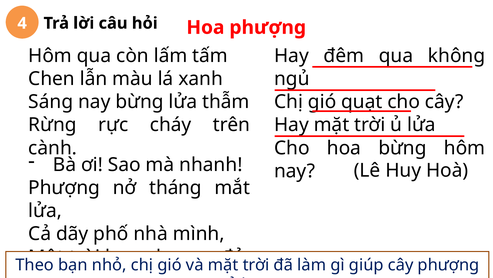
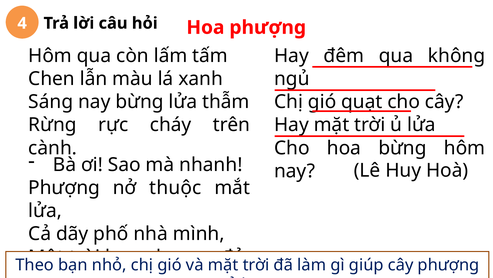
tháng: tháng -> thuộc (175, 187)
